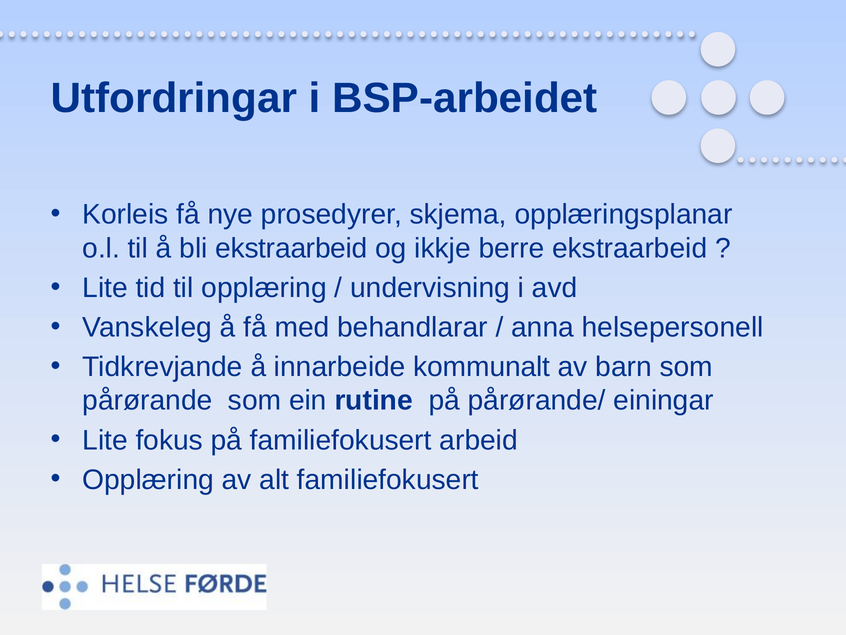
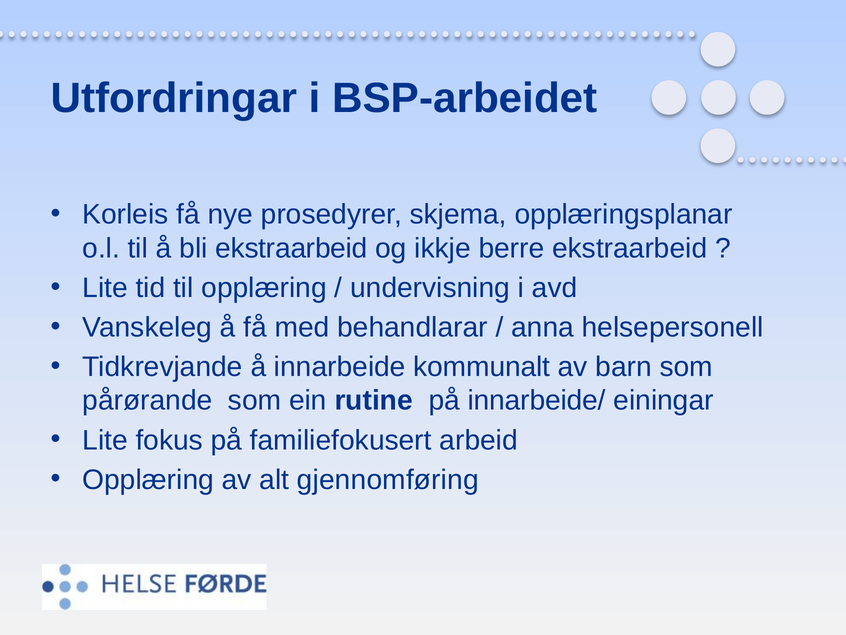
pårørande/: pårørande/ -> innarbeide/ (537, 400)
alt familiefokusert: familiefokusert -> gjennomføring (388, 479)
